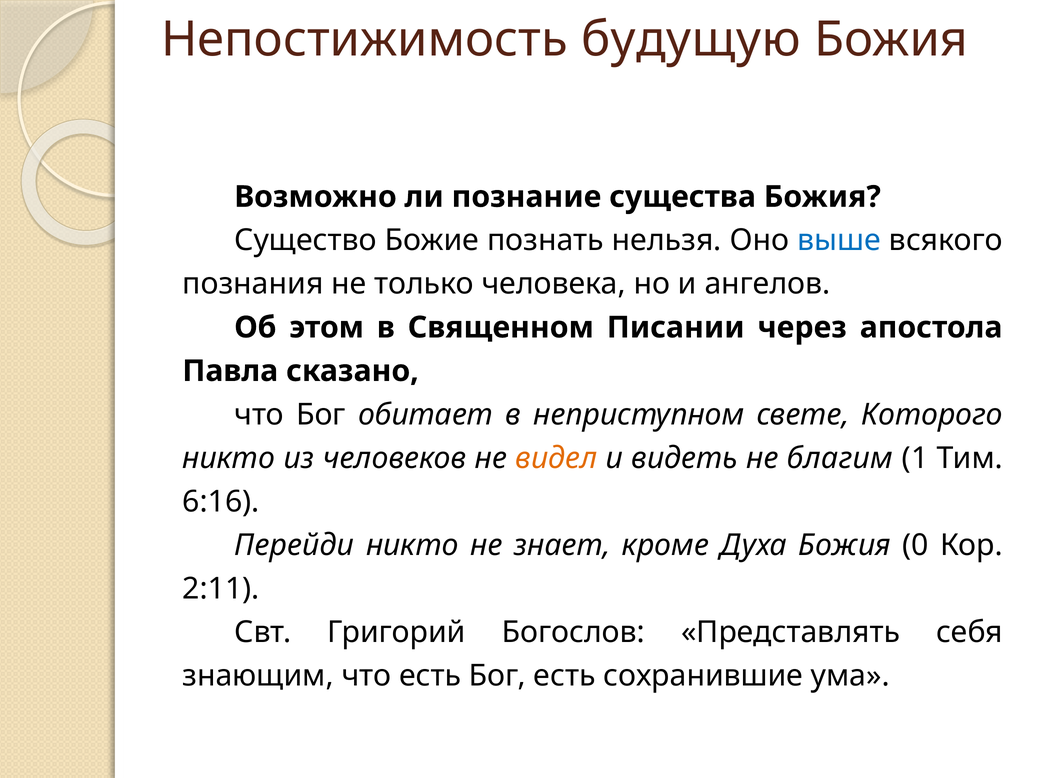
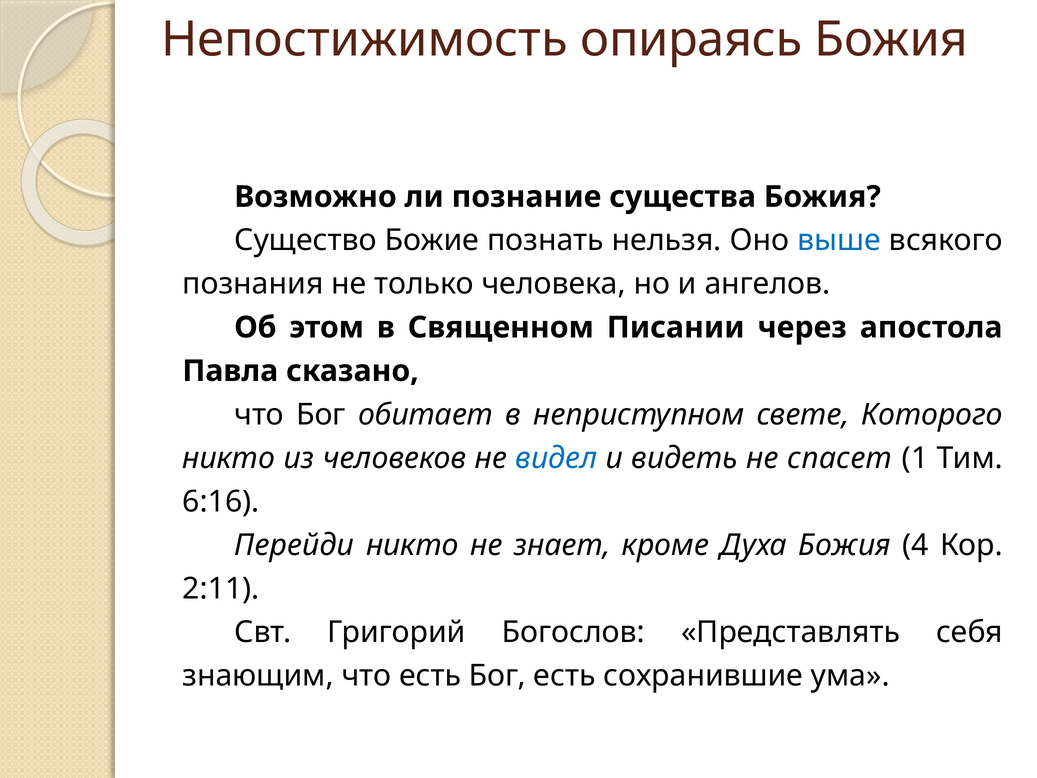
будущую: будущую -> опираясь (691, 39)
видел colour: orange -> blue (556, 458)
благим: благим -> спасет (840, 458)
0: 0 -> 4 (916, 545)
